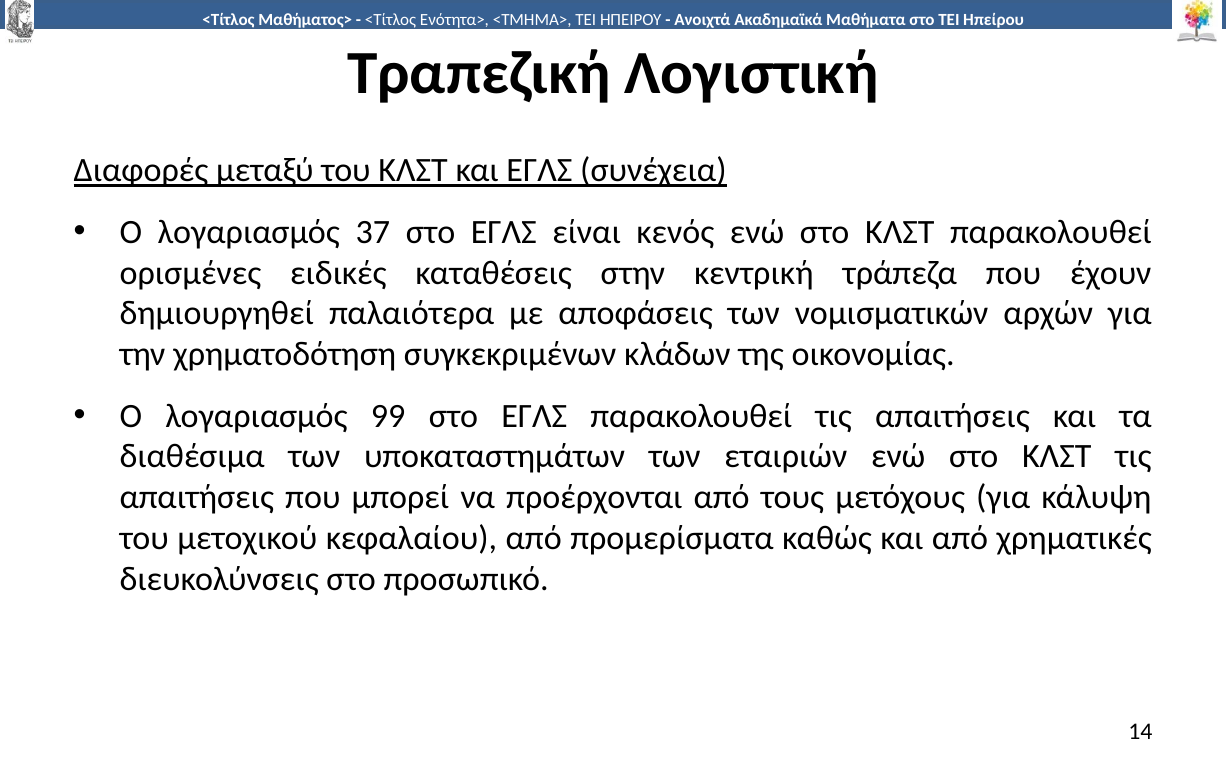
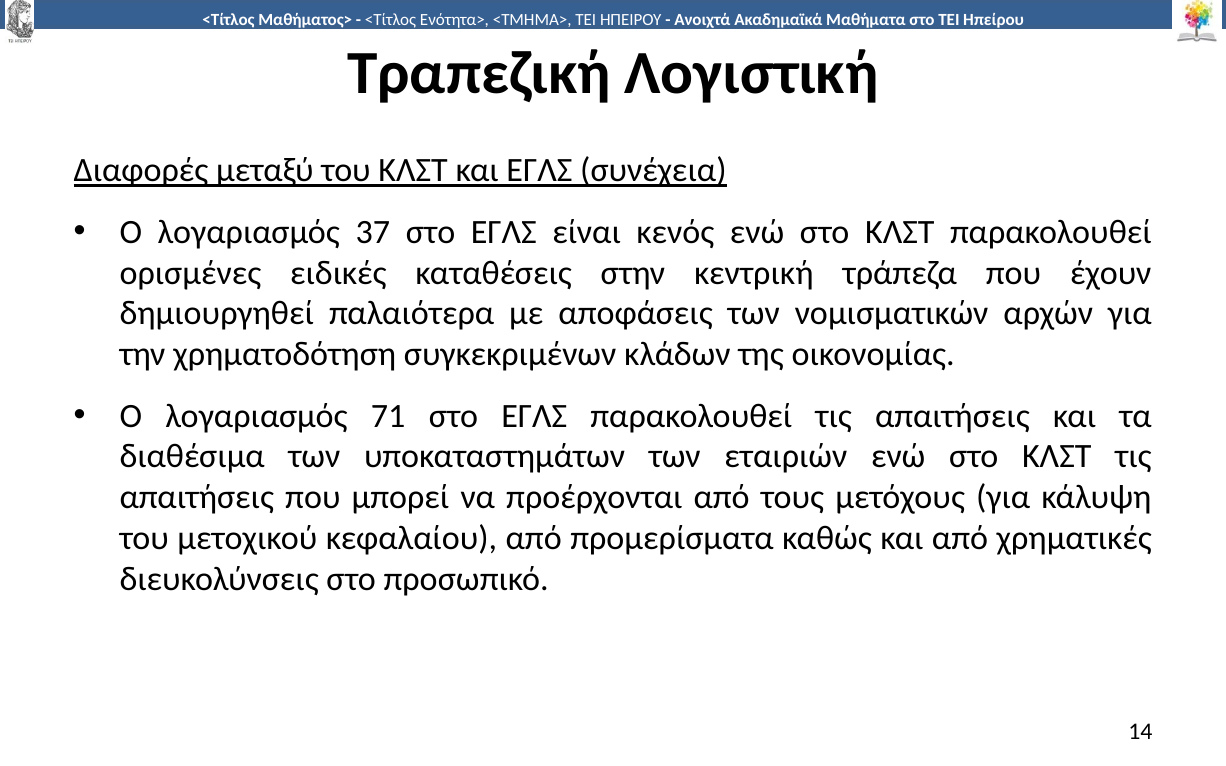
99: 99 -> 71 (388, 416)
